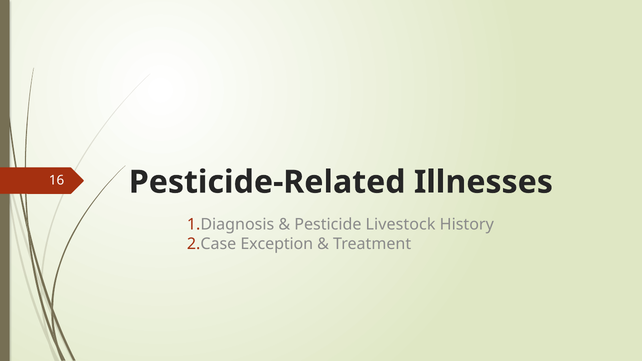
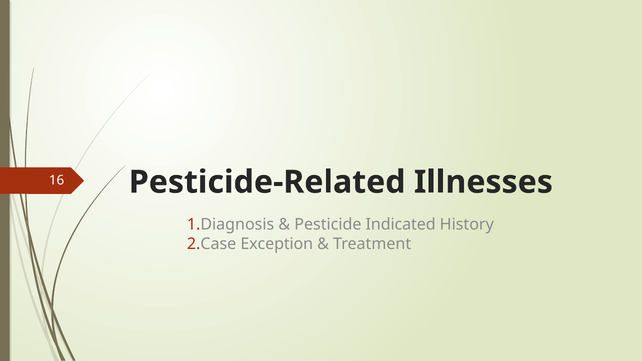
Livestock: Livestock -> Indicated (401, 225)
